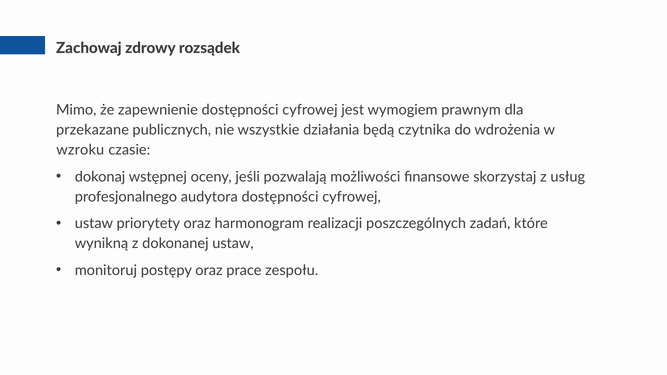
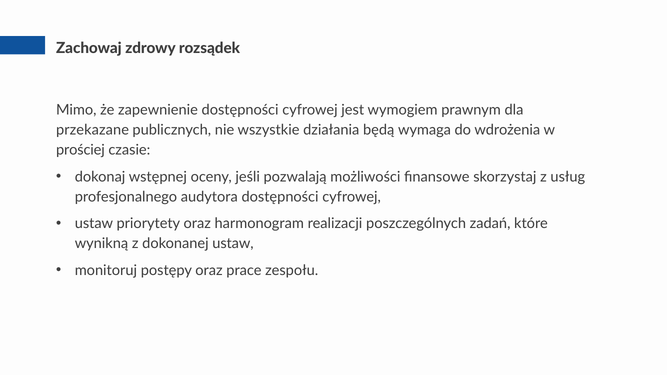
czytnika: czytnika -> wymaga (425, 130)
wzroku: wzroku -> prościej (80, 150)
